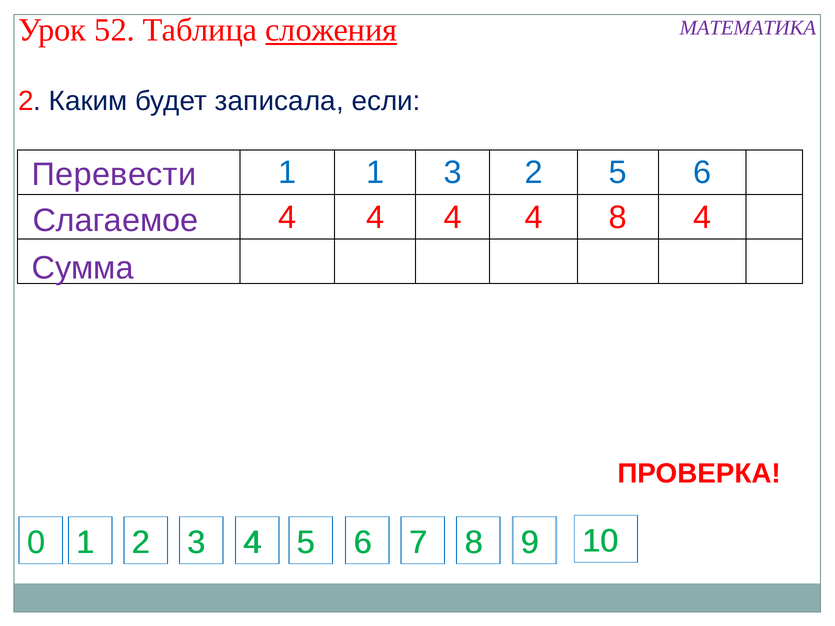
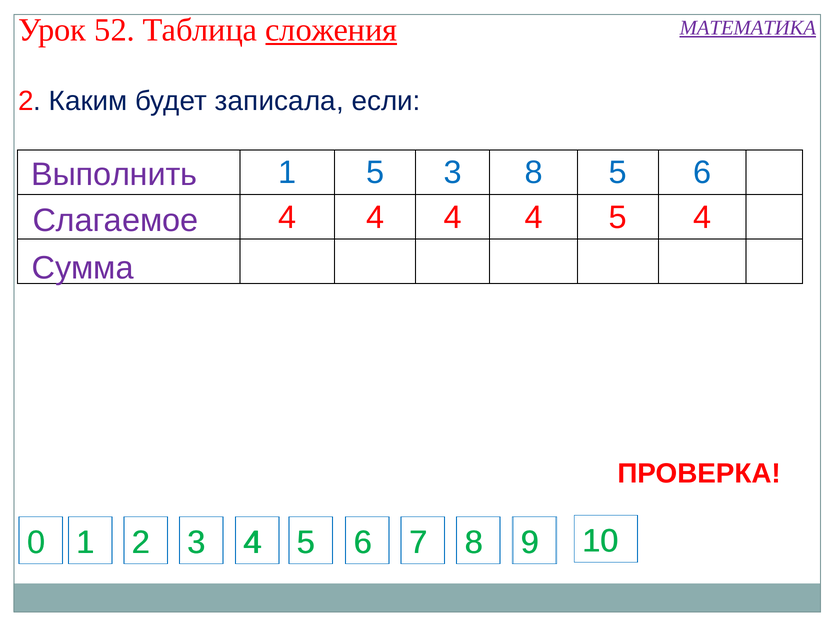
МАТЕМАТИКА underline: none -> present (748, 28)
1 1: 1 -> 5 (375, 173)
3 2: 2 -> 8 (534, 173)
Перевести: Перевести -> Выполнить (114, 175)
4 8: 8 -> 5 (618, 217)
